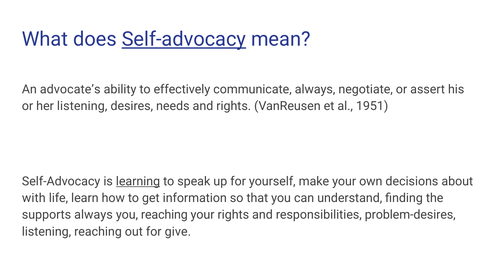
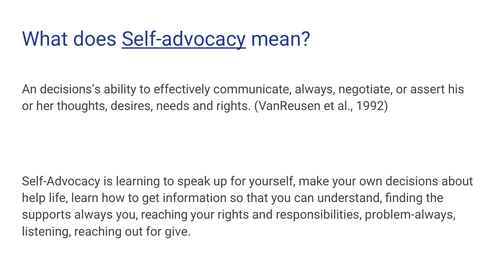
advocate’s: advocate’s -> decisions’s (70, 89)
her listening: listening -> thoughts (82, 106)
1951: 1951 -> 1992 (372, 106)
learning underline: present -> none (138, 181)
with: with -> help (34, 198)
problem-desires: problem-desires -> problem-always (410, 215)
